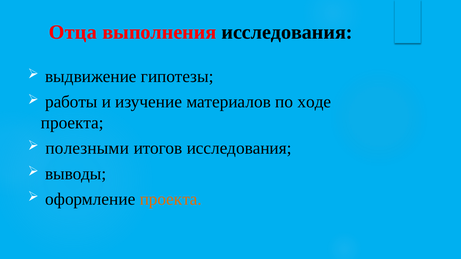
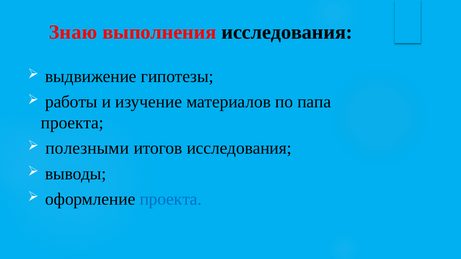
Отца: Отца -> Знаю (73, 32)
ходе: ходе -> папа (314, 102)
проекта colour: orange -> blue (171, 199)
